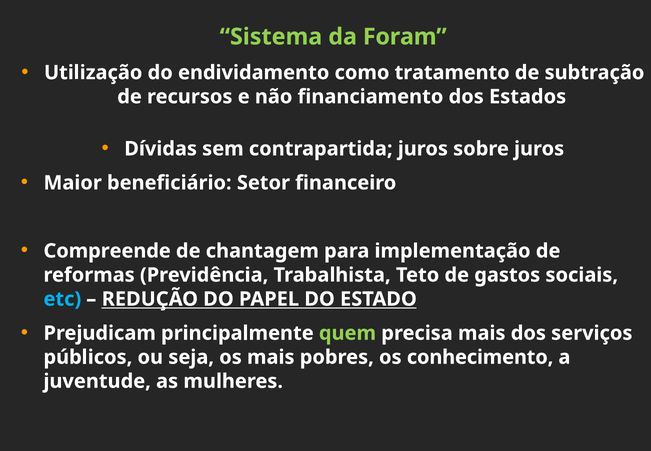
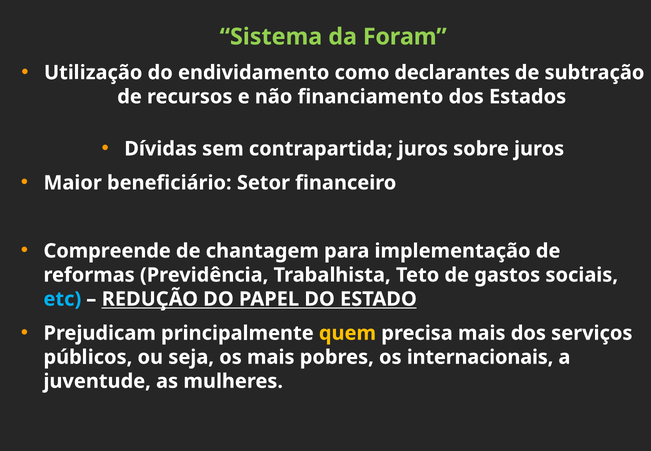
tratamento: tratamento -> declarantes (452, 73)
quem colour: light green -> yellow (347, 333)
conhecimento: conhecimento -> internacionais (480, 357)
